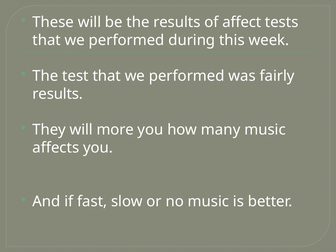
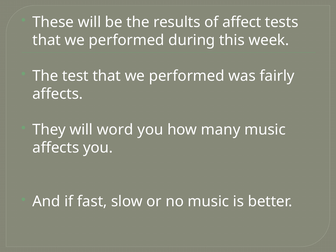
results: results -> affects (58, 94)
more: more -> word (115, 130)
